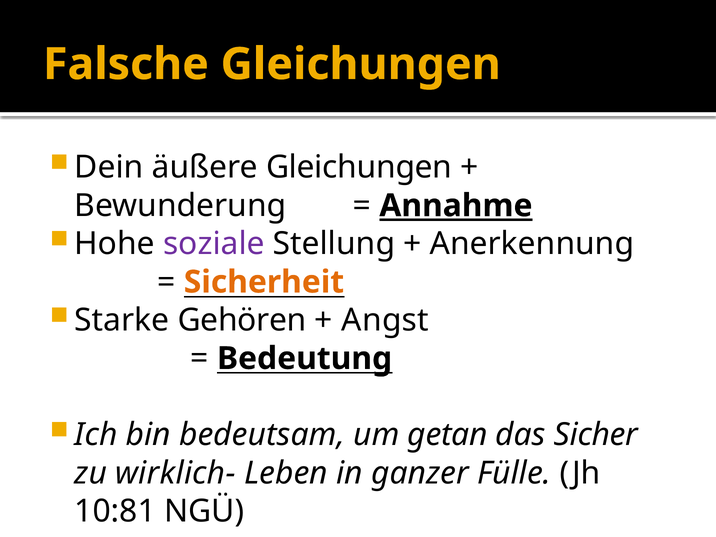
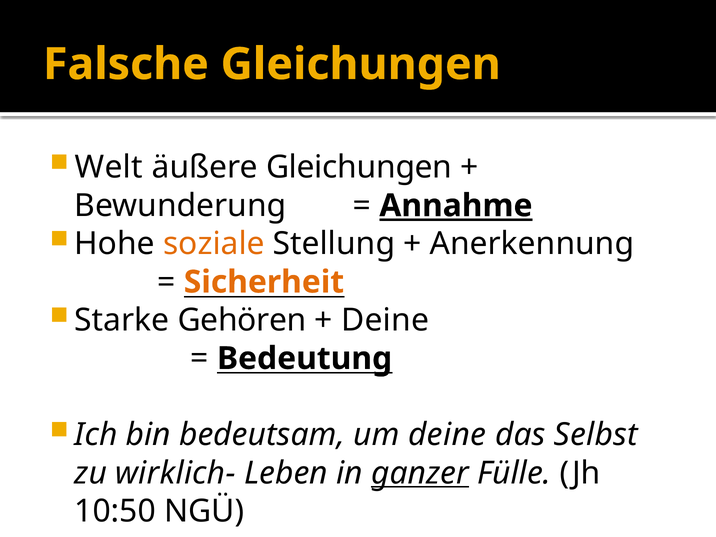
Dein: Dein -> Welt (109, 167)
soziale colour: purple -> orange (214, 244)
Angst: Angst -> Deine (385, 320)
um getan: getan -> deine (447, 435)
Sicher: Sicher -> Selbst (596, 435)
ganzer underline: none -> present (420, 473)
10:81: 10:81 -> 10:50 (115, 511)
